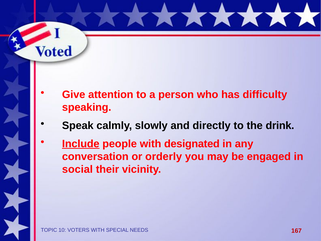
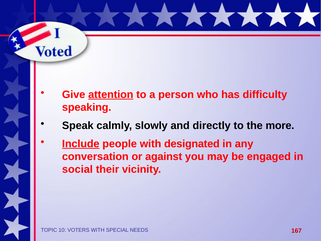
attention underline: none -> present (111, 94)
drink: drink -> more (280, 125)
orderly: orderly -> against (164, 156)
